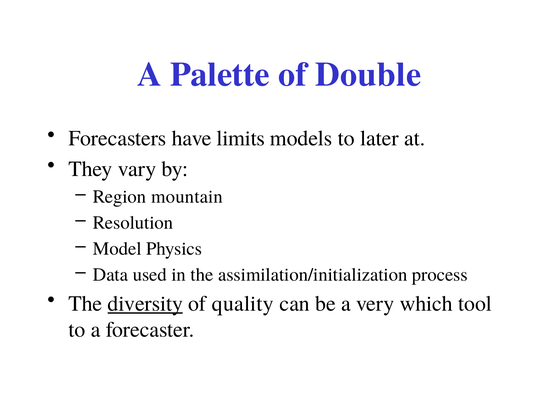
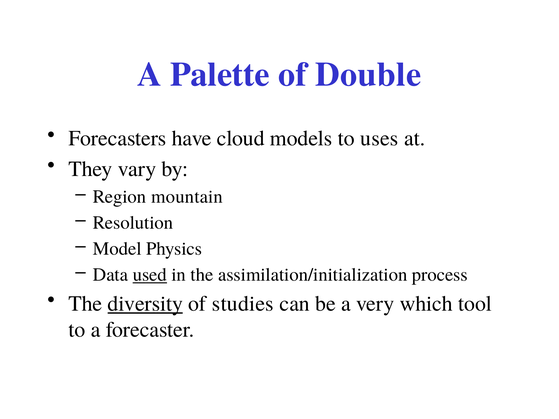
limits: limits -> cloud (241, 138)
later: later -> uses (379, 138)
used underline: none -> present (150, 275)
quality: quality -> studies (243, 304)
